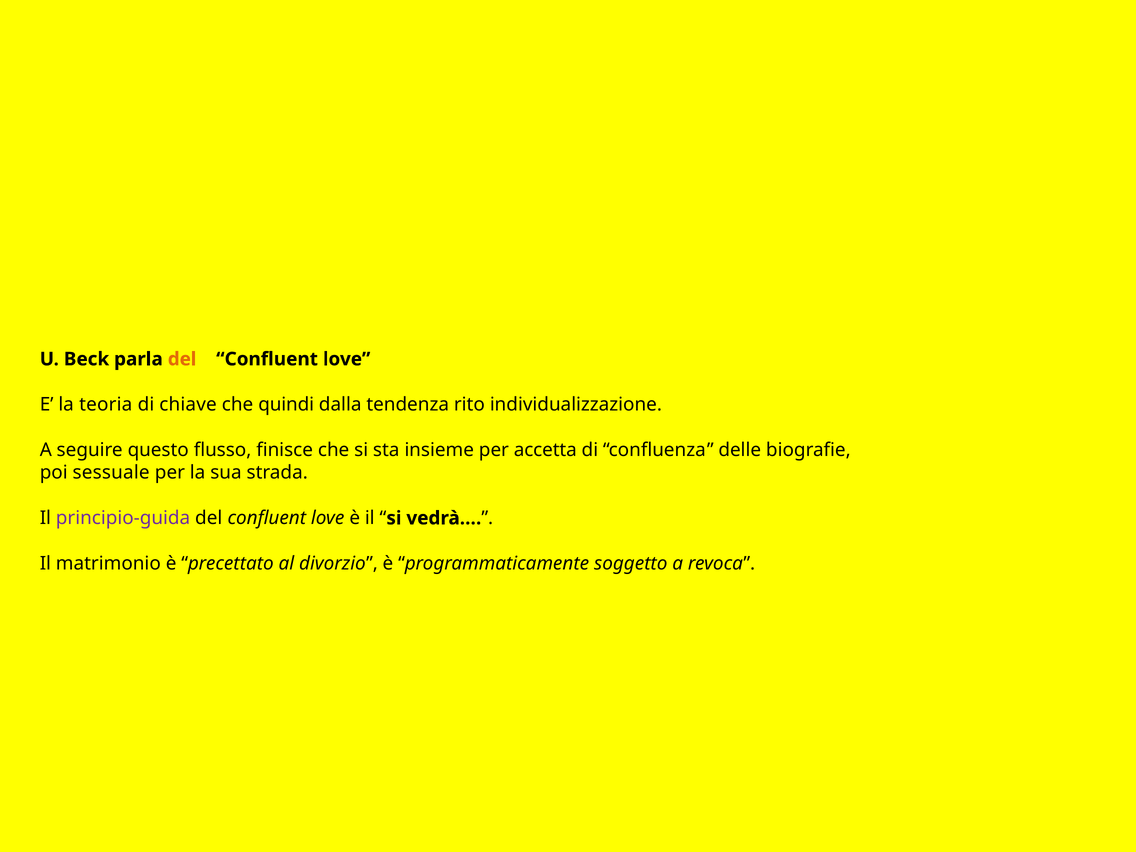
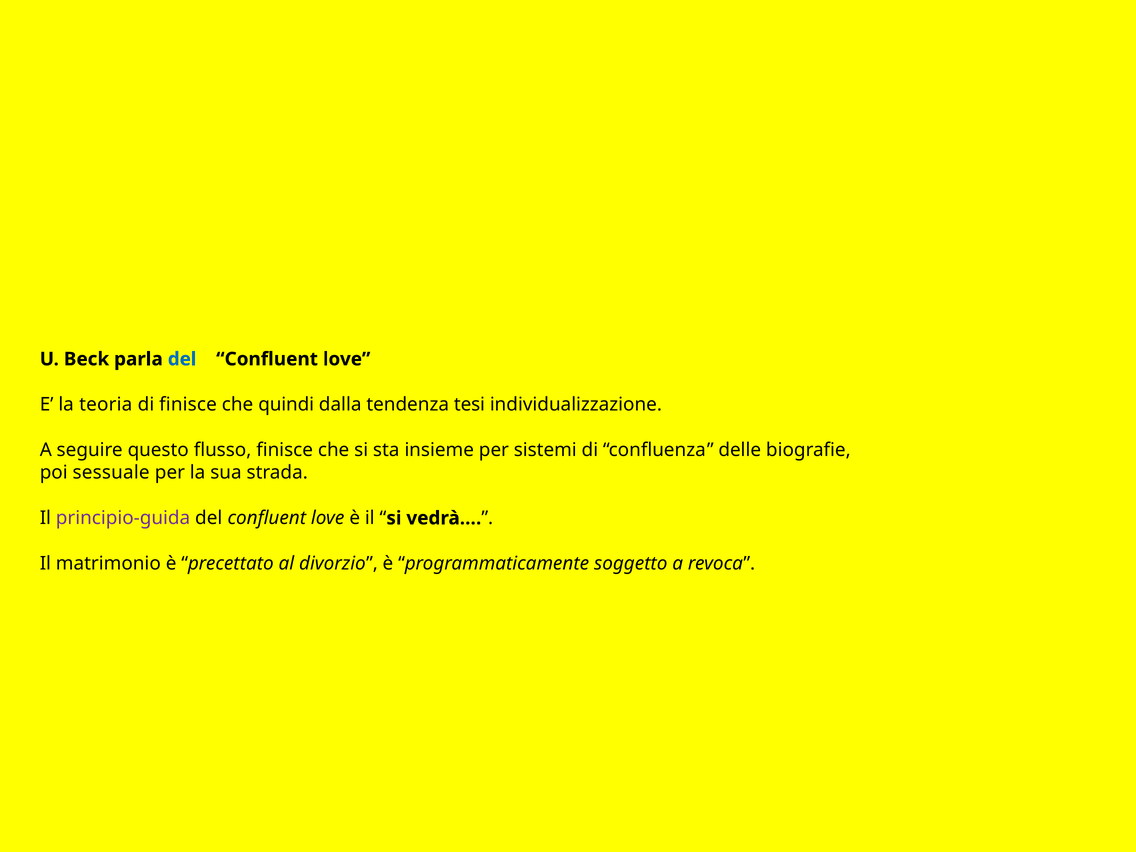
del colour: orange -> blue (182, 359)
di chiave: chiave -> finisce (188, 405)
rito: rito -> tesi (469, 405)
accetta: accetta -> sistemi (545, 450)
